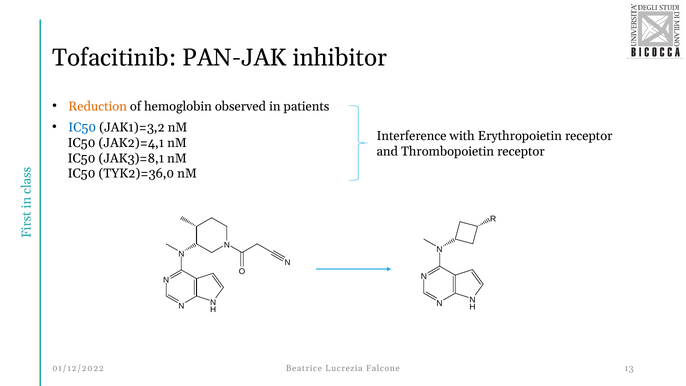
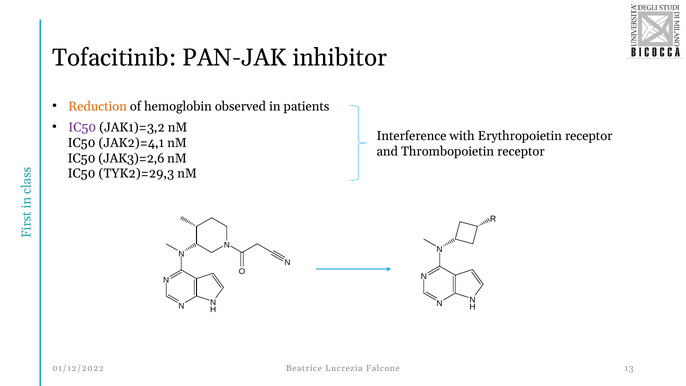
IC50 colour: blue -> purple (82, 127)
JAK3)=8,1: JAK3)=8,1 -> JAK3)=2,6 (131, 158)
TYK2)=36,0: TYK2)=36,0 -> TYK2)=29,3 (136, 174)
